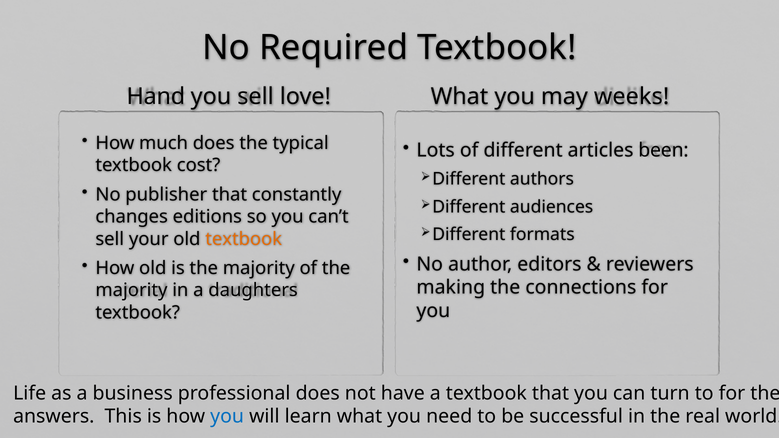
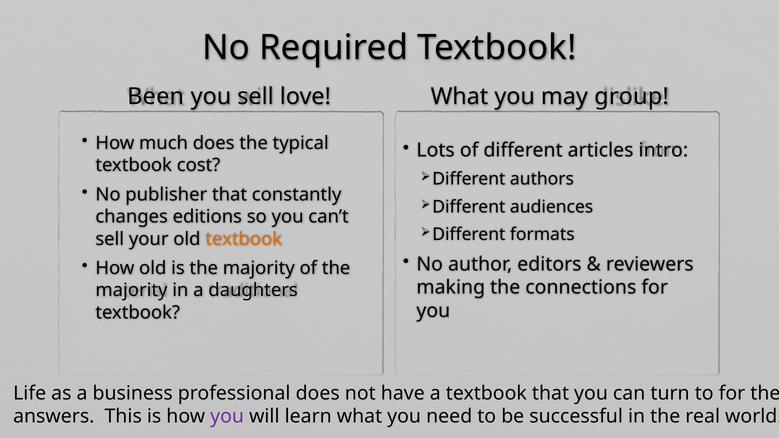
Hand: Hand -> Been (156, 97)
weeks: weeks -> group (632, 97)
been: been -> intro (663, 150)
you colour: blue -> purple (227, 417)
